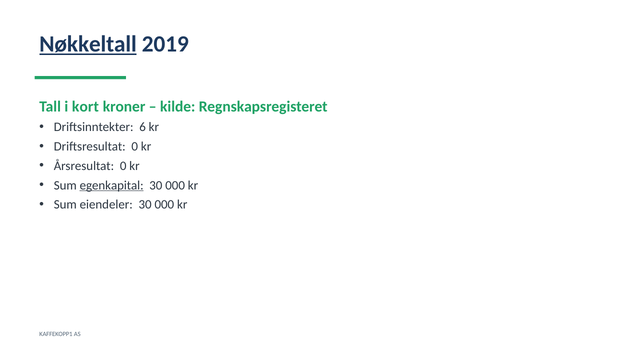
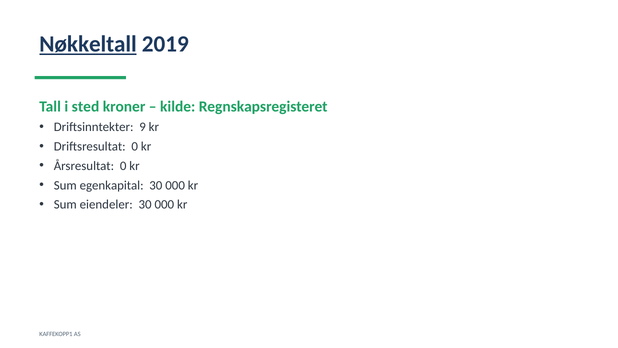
kort: kort -> sted (86, 106)
6: 6 -> 9 (143, 127)
egenkapital underline: present -> none (112, 185)
